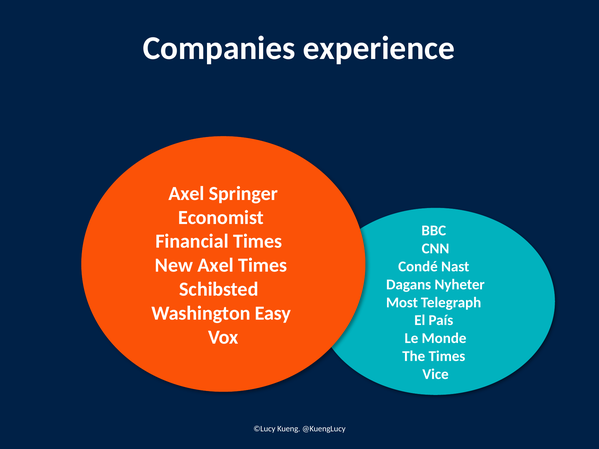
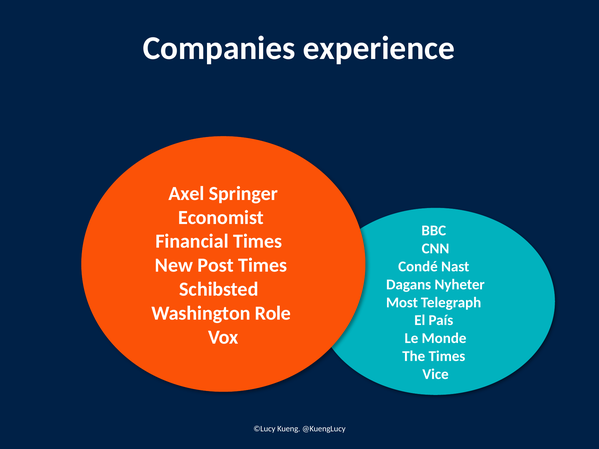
New Axel: Axel -> Post (216, 266)
Easy: Easy -> Role (273, 313)
